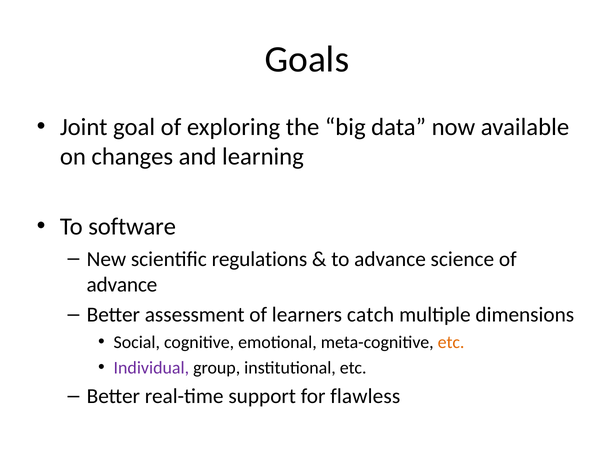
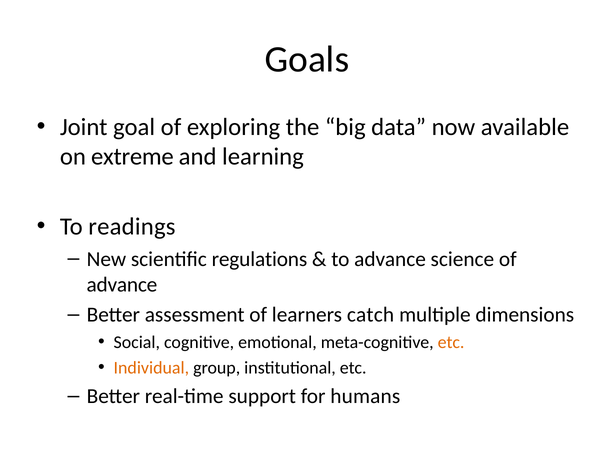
changes: changes -> extreme (132, 157)
software: software -> readings (132, 227)
Individual colour: purple -> orange (151, 368)
flawless: flawless -> humans (365, 397)
